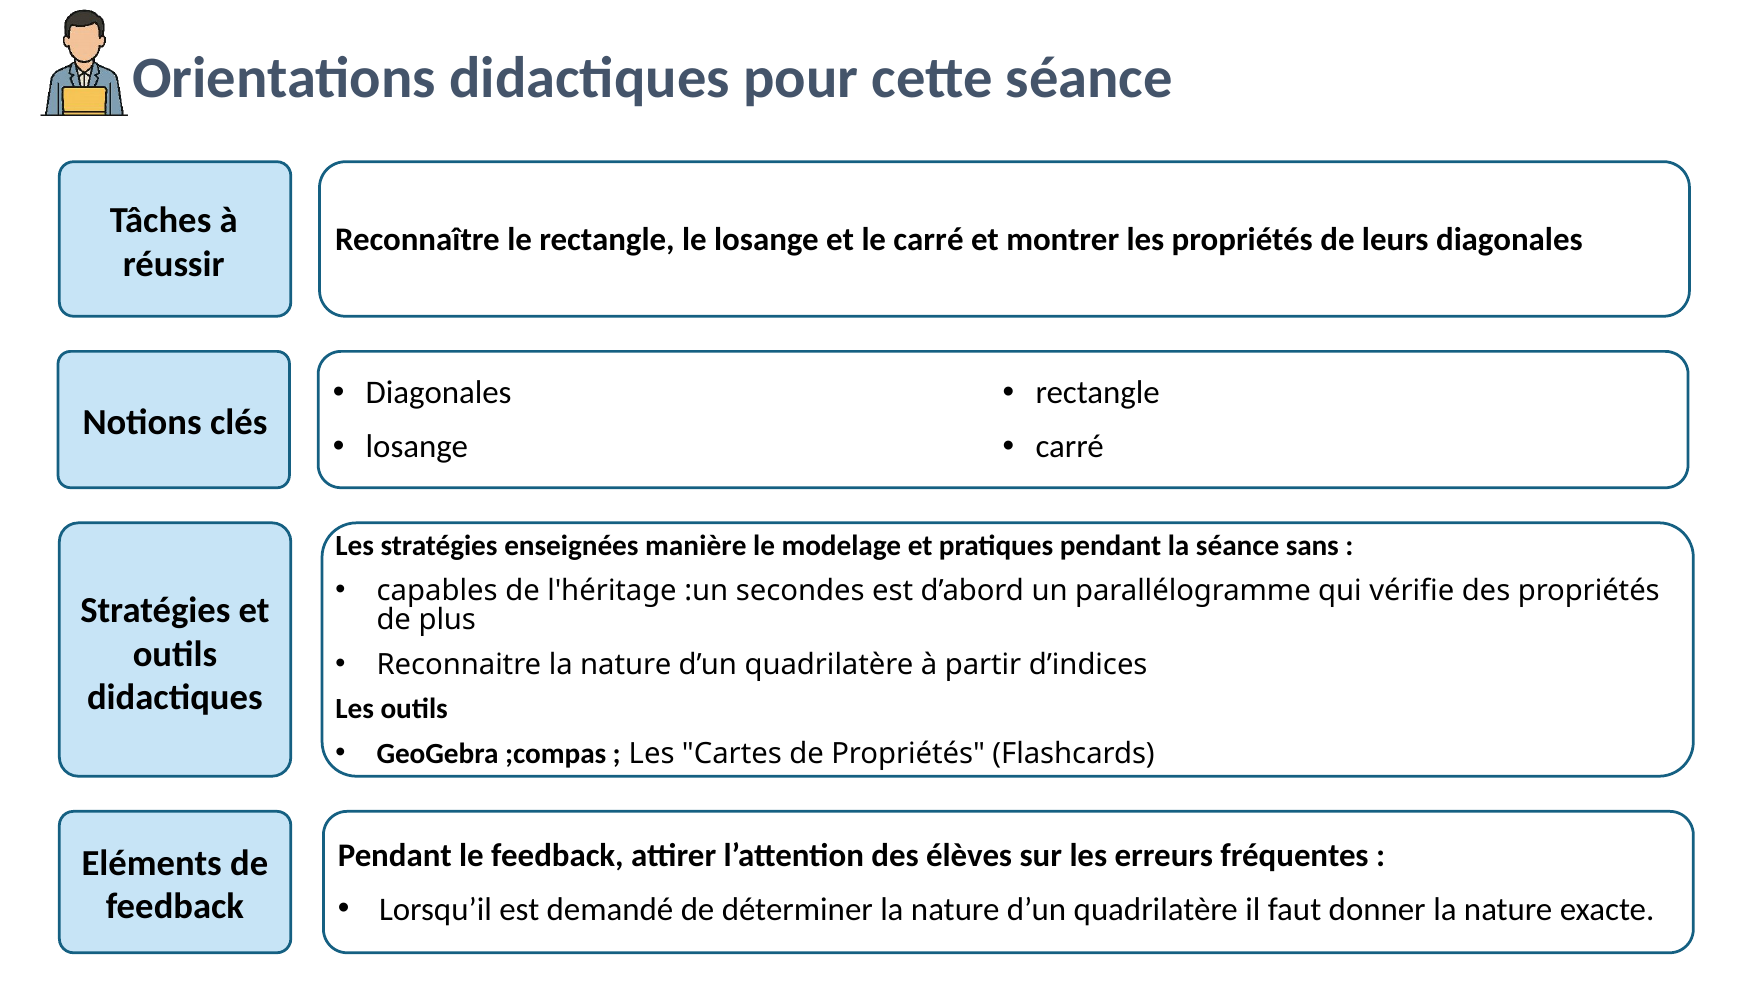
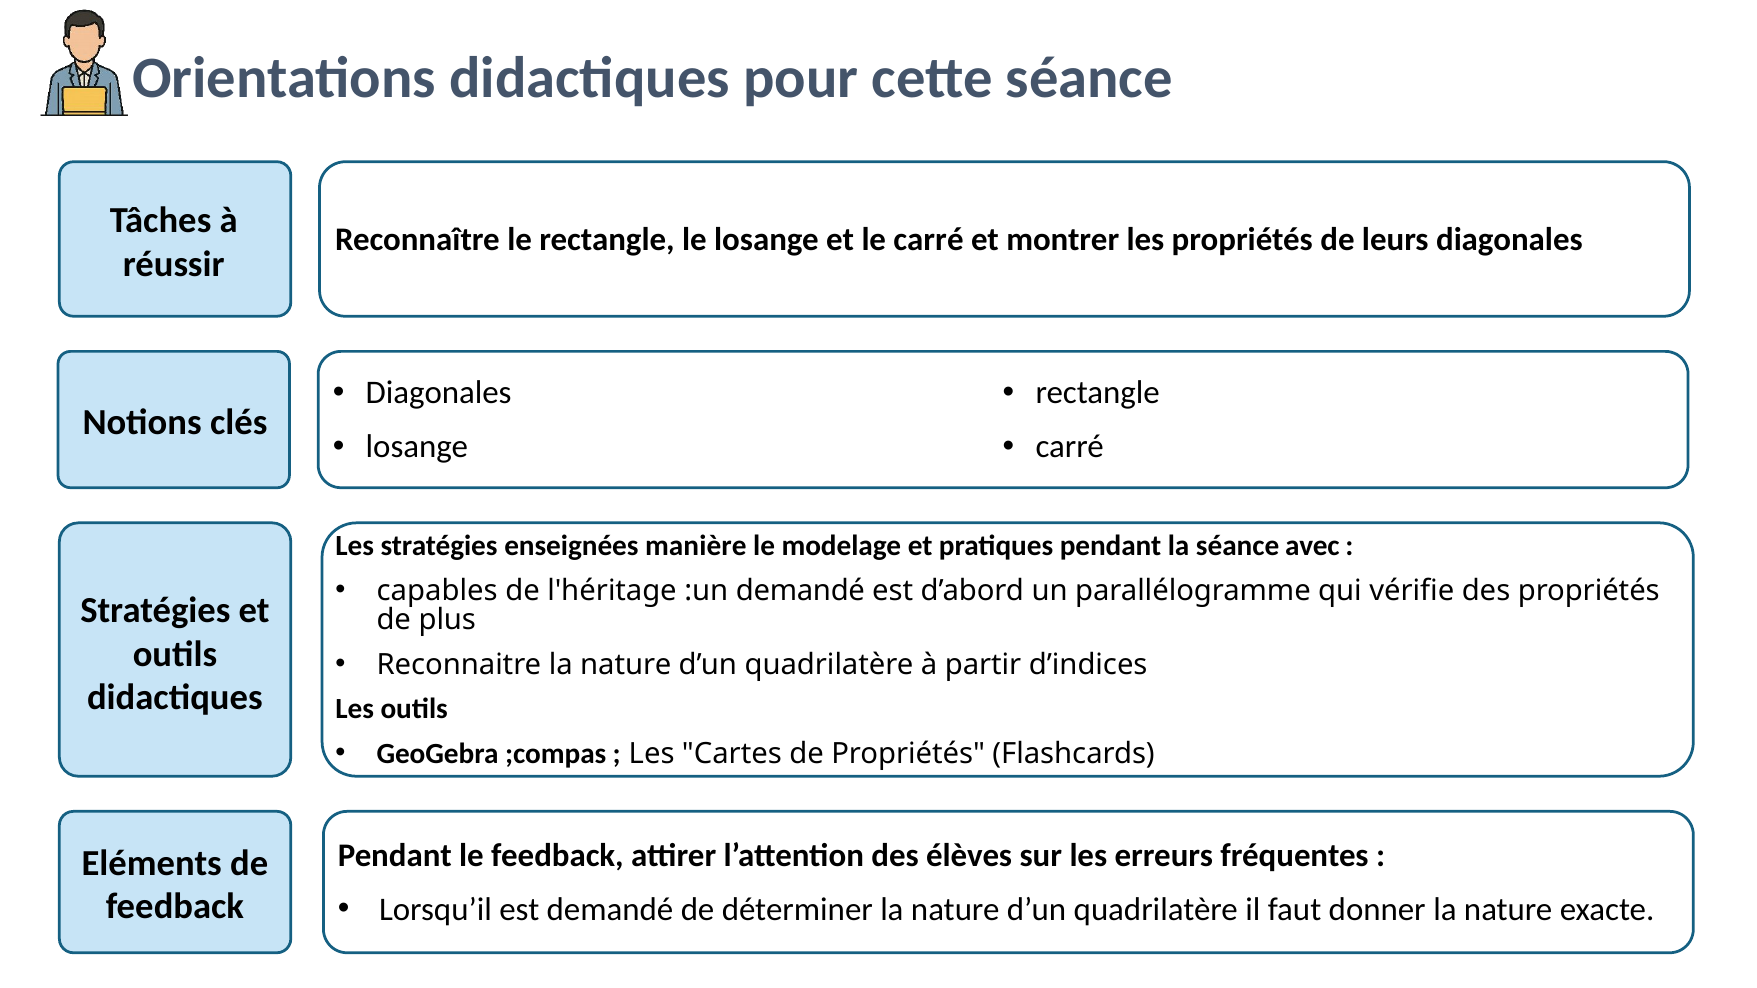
sans: sans -> avec (1312, 546)
:un secondes: secondes -> demandé (800, 591)
